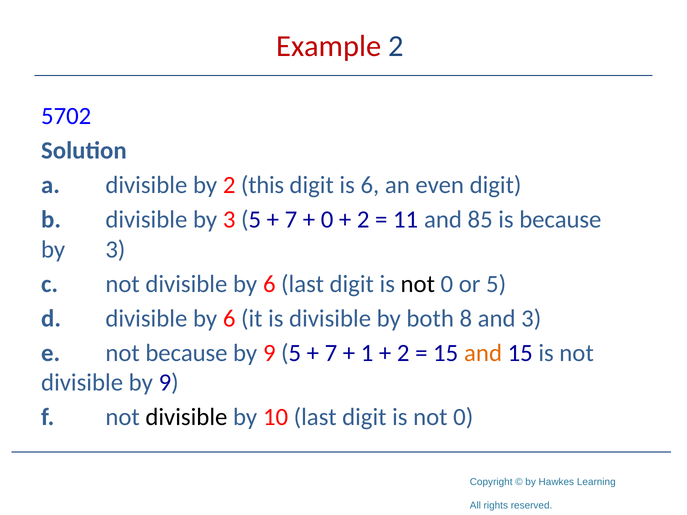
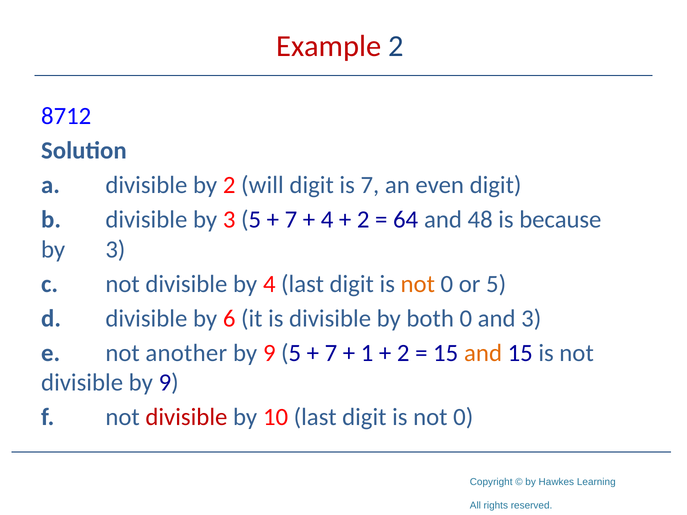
5702: 5702 -> 8712 (66, 116)
this: this -> will (262, 185)
is 6: 6 -> 7 (370, 185)
0: 0 -> 4 (327, 220)
11: 11 -> 64 (406, 220)
85: 85 -> 48 (480, 220)
not divisible by 6: 6 -> 4 (269, 284)
not colour: black -> orange (418, 284)
both 8: 8 -> 0 (466, 318)
not because: because -> another (186, 353)
divisible colour: black -> red (186, 417)
